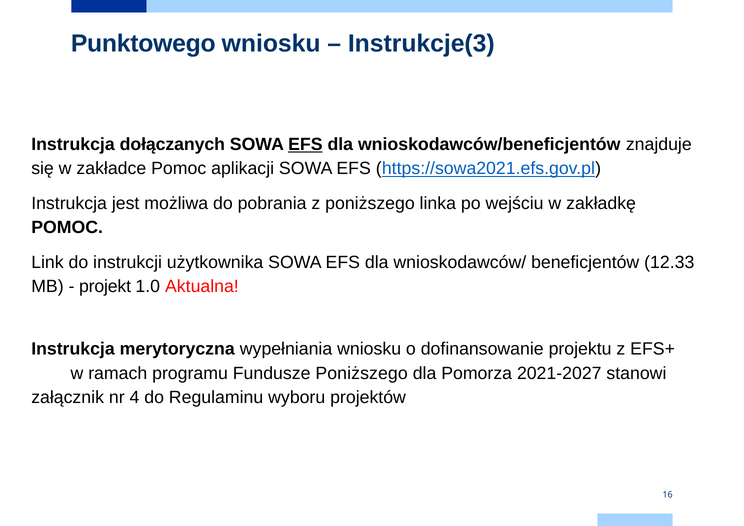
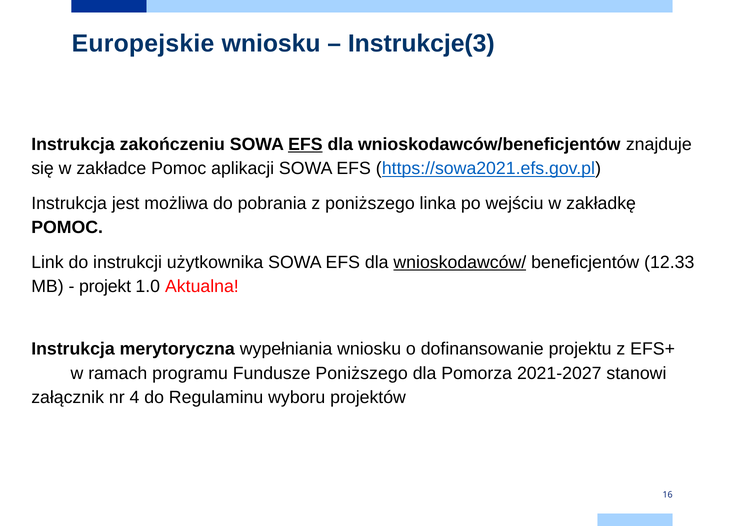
Punktowego: Punktowego -> Europejskie (143, 44)
dołączanych: dołączanych -> zakończeniu (172, 144)
wnioskodawców/ underline: none -> present (460, 262)
